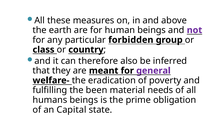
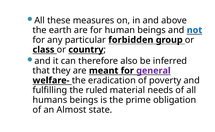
not colour: purple -> blue (195, 30)
been: been -> ruled (97, 90)
Capital: Capital -> Almost (71, 110)
